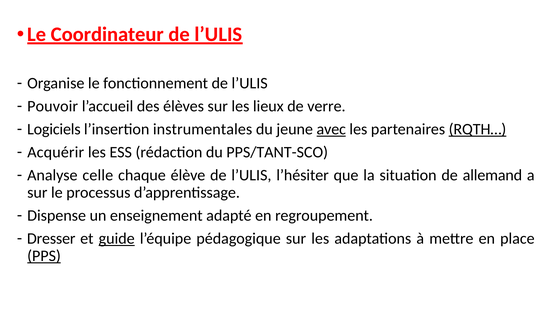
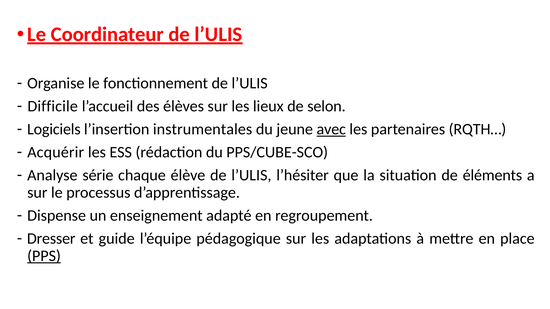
Pouvoir: Pouvoir -> Difficile (53, 106)
verre: verre -> selon (326, 106)
RQTH… underline: present -> none (477, 129)
PPS/TANT-SCO: PPS/TANT-SCO -> PPS/CUBE-SCO (277, 152)
celle: celle -> série (98, 175)
allemand: allemand -> éléments (492, 175)
guide underline: present -> none (117, 239)
